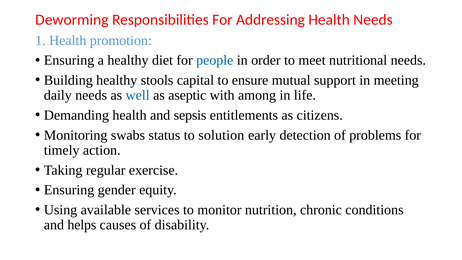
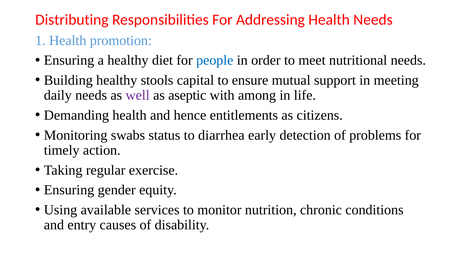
Deworming: Deworming -> Distributing (72, 20)
well colour: blue -> purple (138, 95)
sepsis: sepsis -> hence (190, 115)
solution: solution -> diarrhea (221, 135)
helps: helps -> entry (82, 225)
